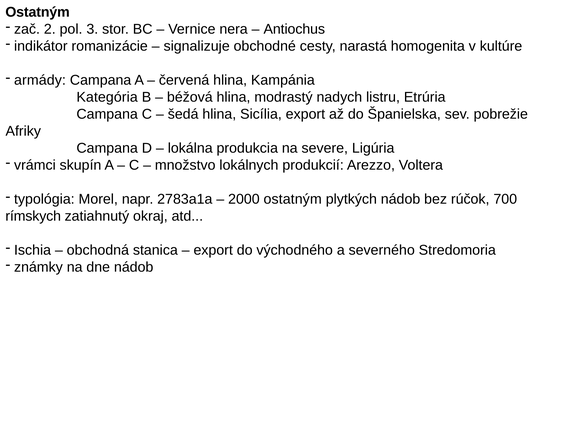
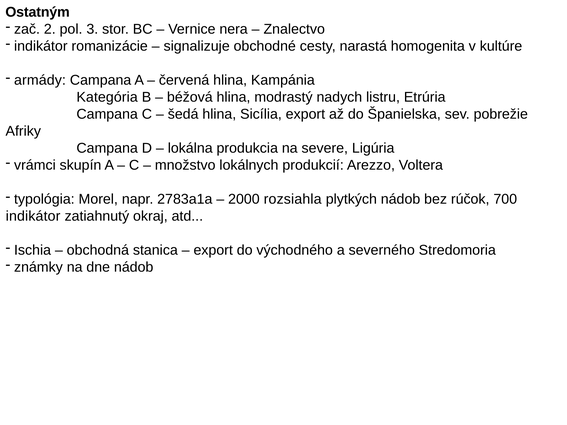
Antiochus: Antiochus -> Znalectvo (294, 29)
2000 ostatným: ostatným -> rozsiahla (293, 199)
rímskych: rímskych -> indikátor (33, 216)
